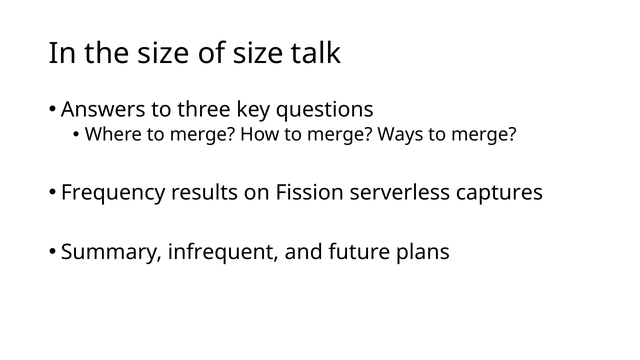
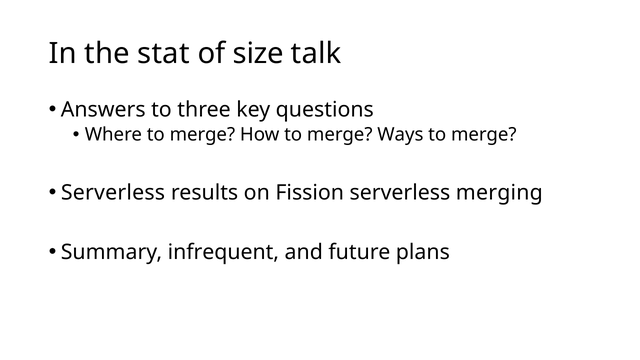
the size: size -> stat (164, 54)
Frequency: Frequency -> Serverless (113, 193)
captures: captures -> merging (499, 193)
